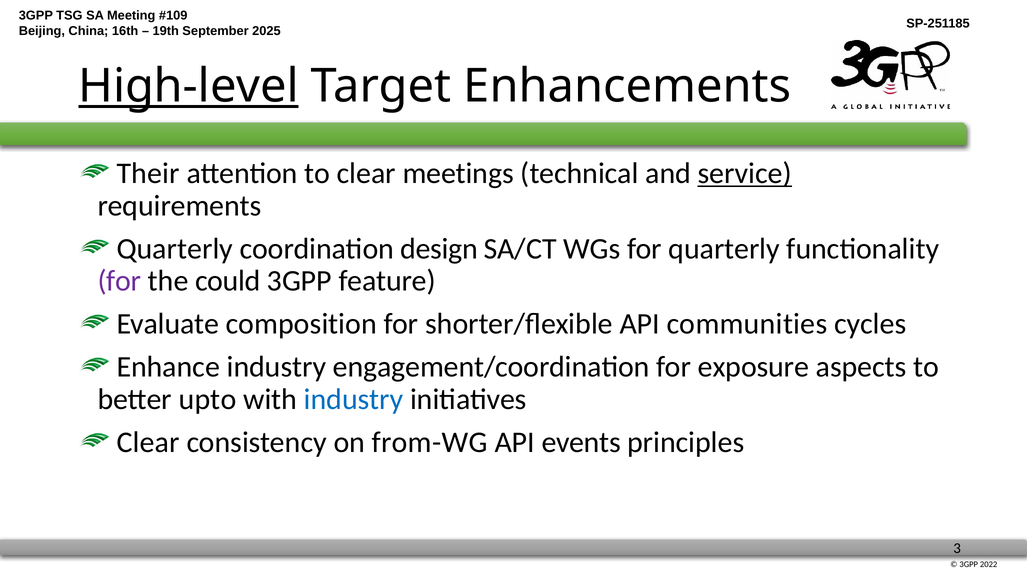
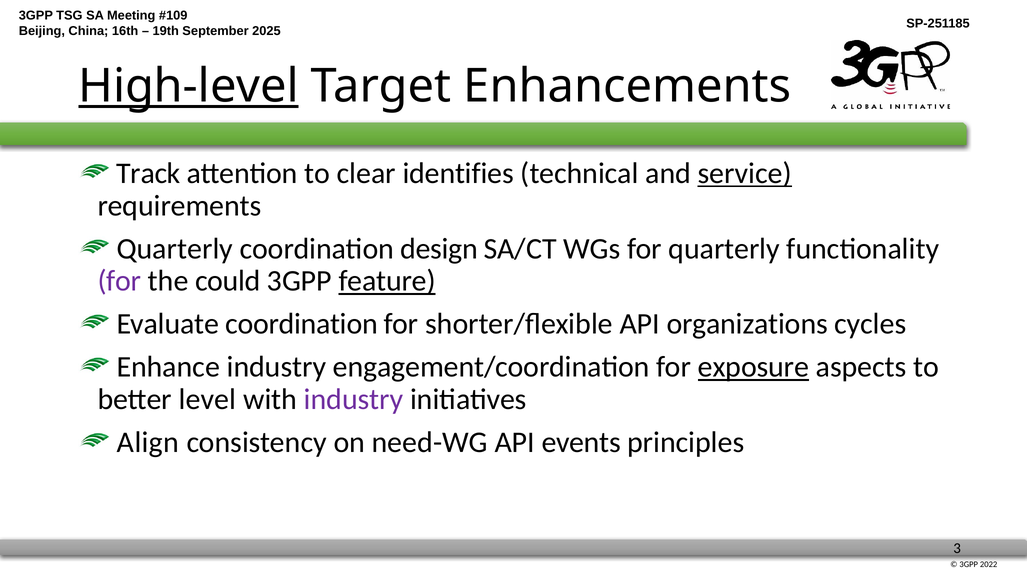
Their: Their -> Track (148, 174)
meetings: meetings -> identifies (458, 174)
feature underline: none -> present (387, 281)
Evaluate composition: composition -> coordination (302, 324)
communities: communities -> organizations (747, 324)
exposure underline: none -> present (753, 368)
upto: upto -> level (207, 400)
industry colour: blue -> purple (354, 400)
Clear: Clear -> Align (148, 443)
from-WG: from-WG -> need-WG (430, 443)
